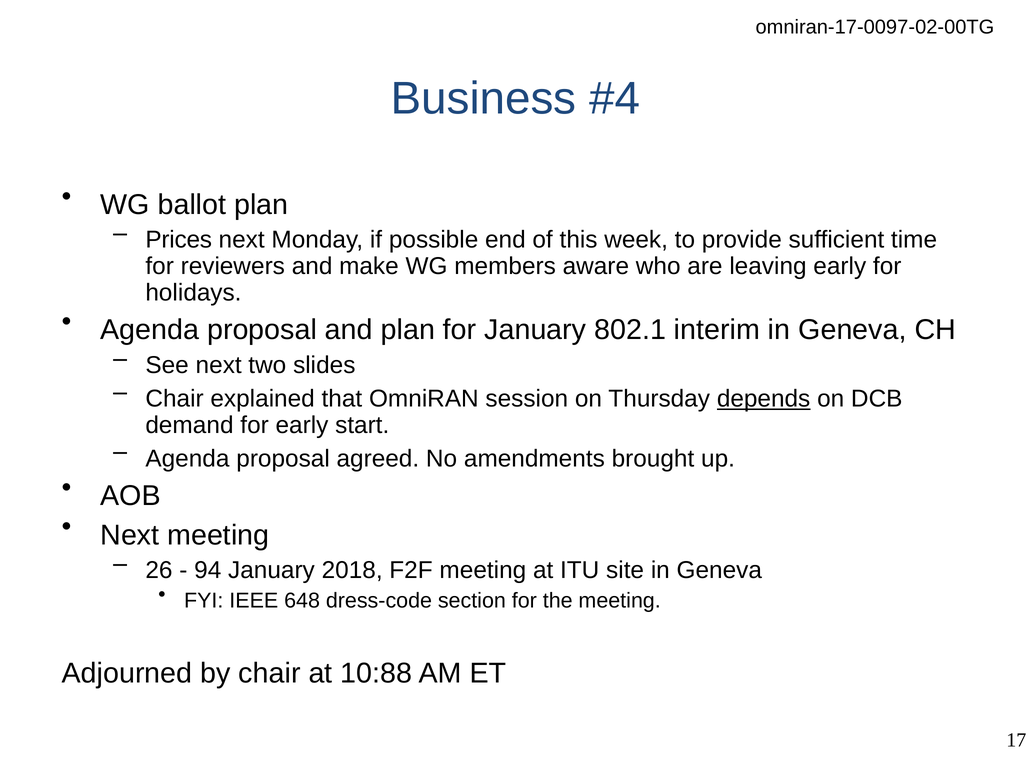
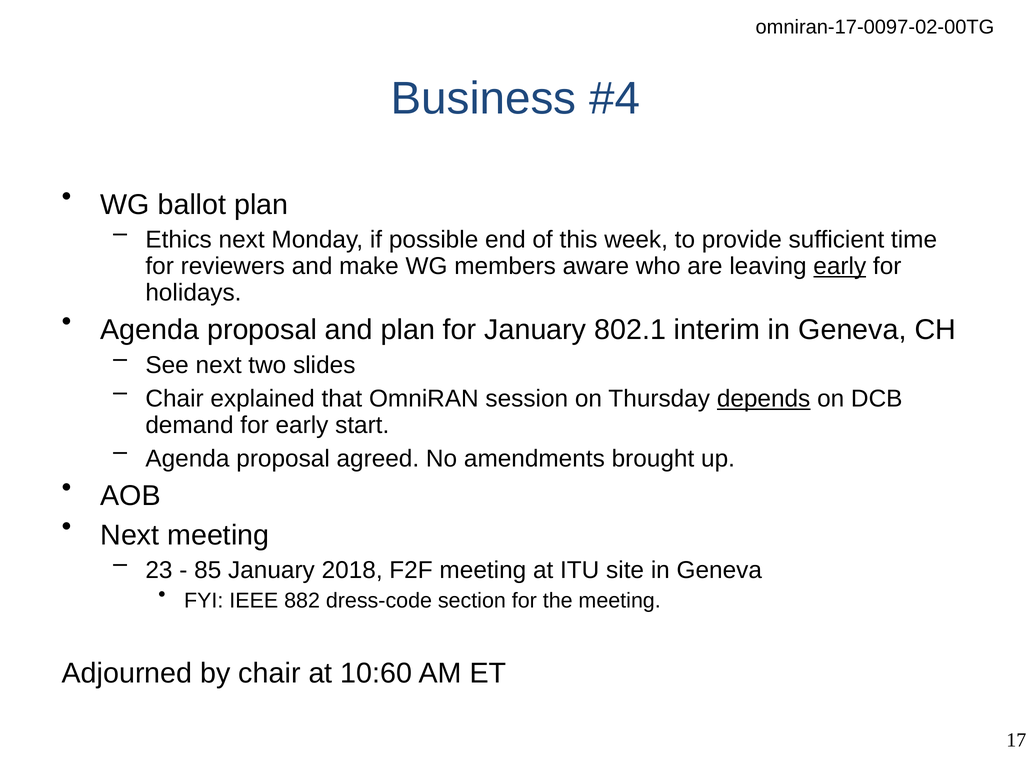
Prices: Prices -> Ethics (179, 240)
early underline: none -> present (840, 266)
26: 26 -> 23 (159, 571)
94: 94 -> 85 (208, 571)
648: 648 -> 882 (302, 601)
10:88: 10:88 -> 10:60 (376, 674)
